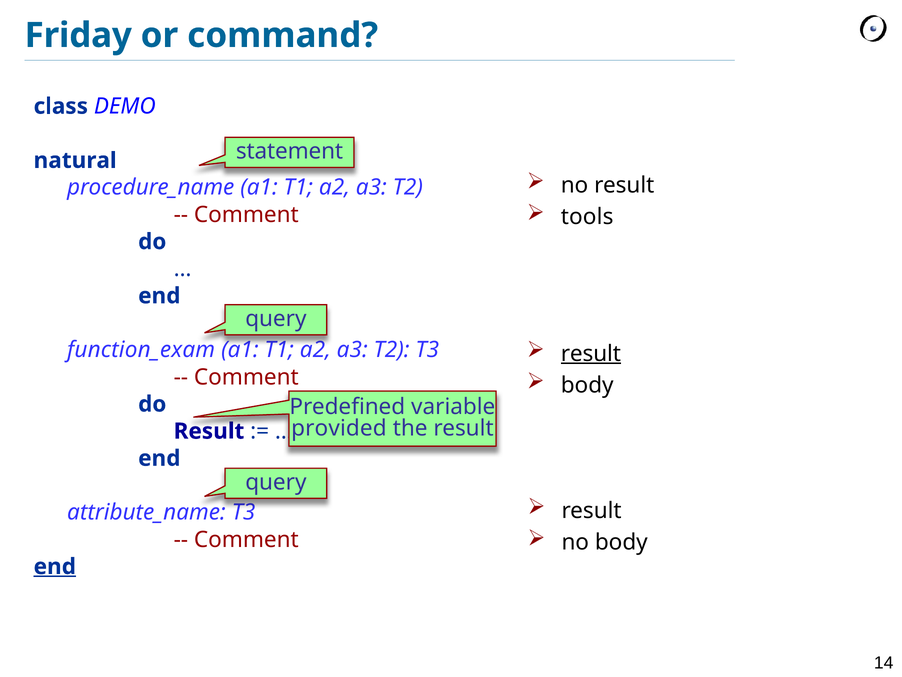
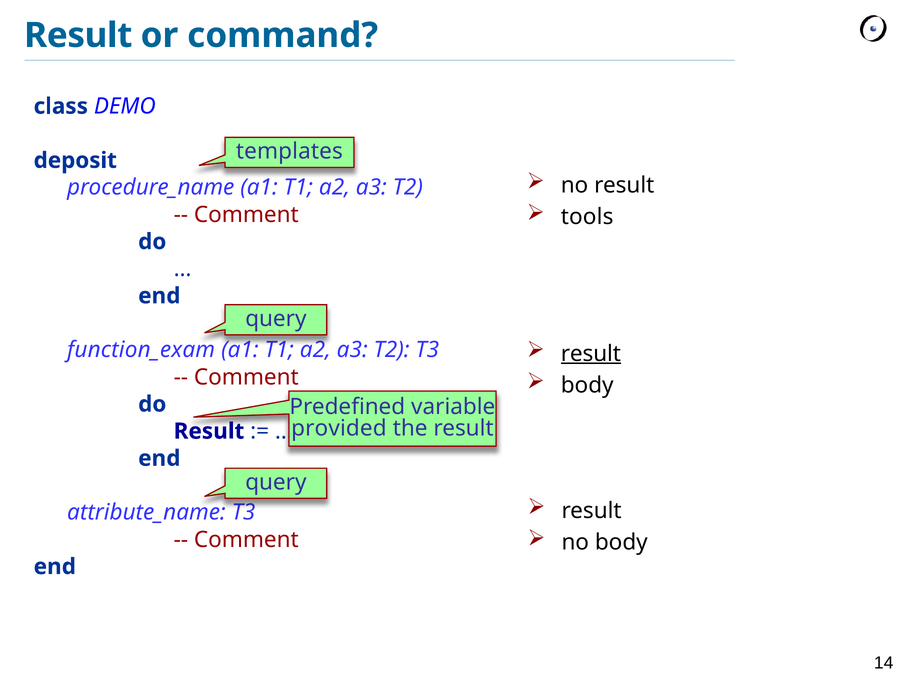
Friday: Friday -> Result (78, 35)
statement: statement -> templates (289, 151)
natural: natural -> deposit (75, 160)
end underline: present -> none (55, 566)
